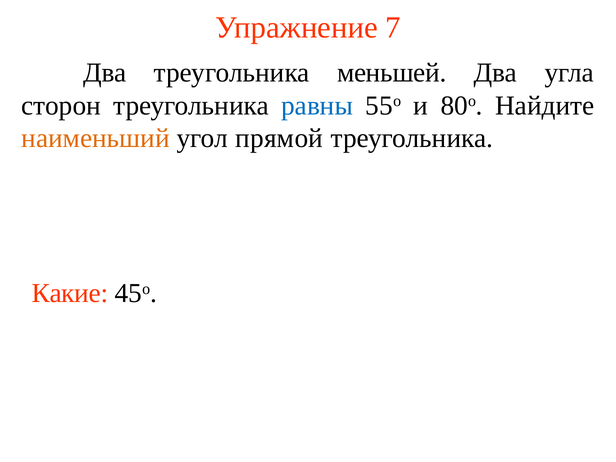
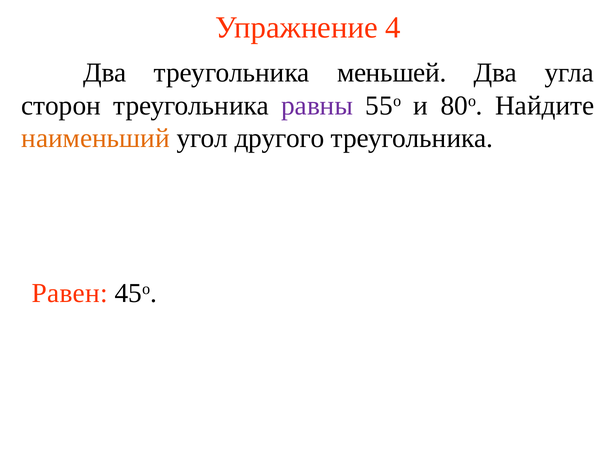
7: 7 -> 4 (393, 28)
равны colour: blue -> purple (317, 106)
прямой: прямой -> другого (279, 138)
Какие: Какие -> Равен (70, 293)
